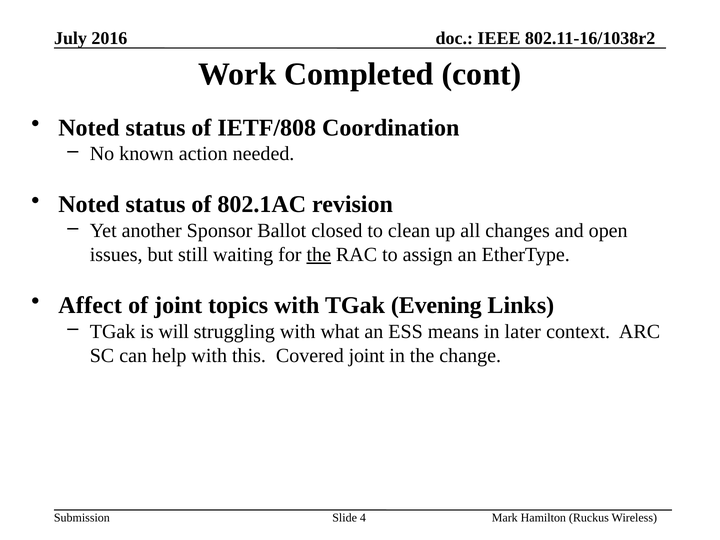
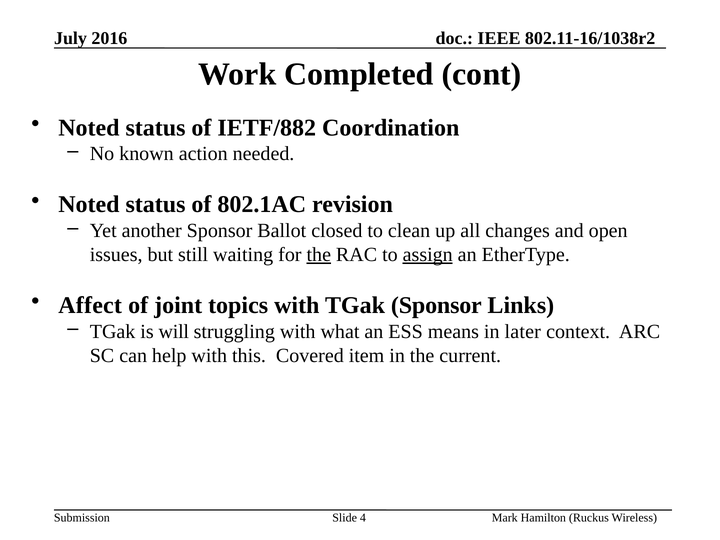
IETF/808: IETF/808 -> IETF/882 (267, 128)
assign underline: none -> present (428, 255)
TGak Evening: Evening -> Sponsor (436, 305)
Covered joint: joint -> item (367, 355)
change: change -> current (470, 355)
